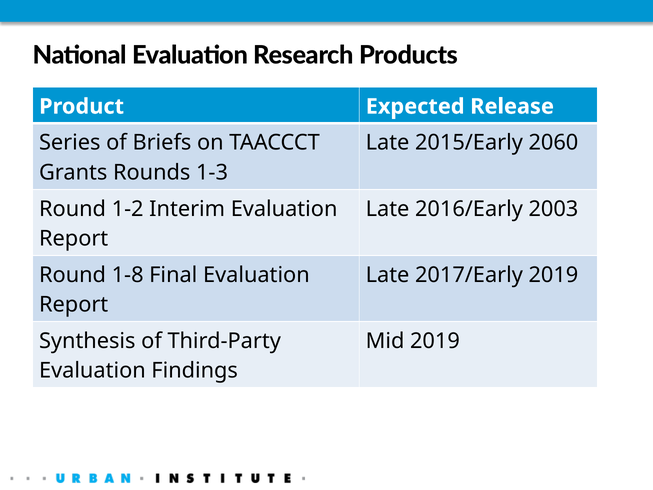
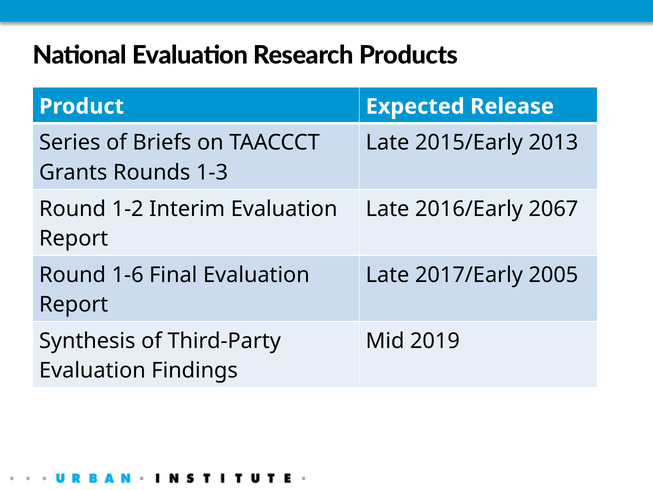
2060: 2060 -> 2013 (553, 143)
2003: 2003 -> 2067 (553, 209)
1-8: 1-8 -> 1-6 (128, 275)
2017/Early 2019: 2019 -> 2005 (553, 275)
